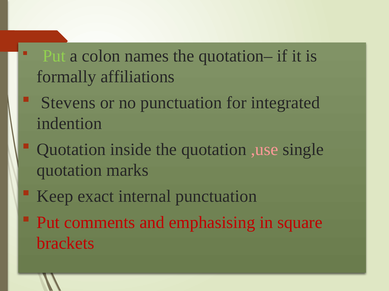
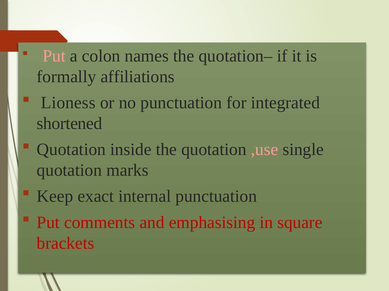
Put colour: light green -> pink (54, 56)
Stevens: Stevens -> Lioness (68, 103)
indention: indention -> shortened (69, 124)
